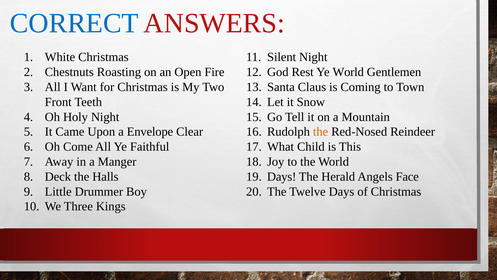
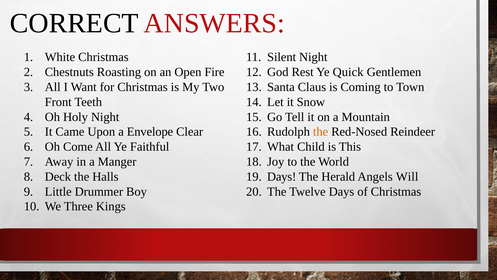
CORRECT colour: blue -> black (74, 23)
Ye World: World -> Quick (348, 72)
Face: Face -> Will (407, 176)
